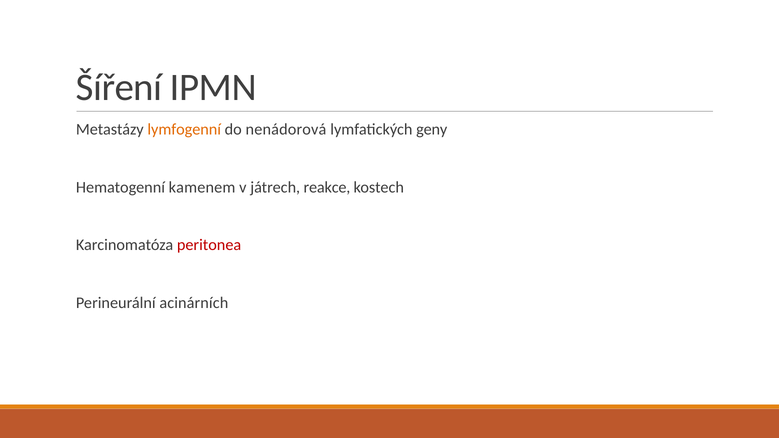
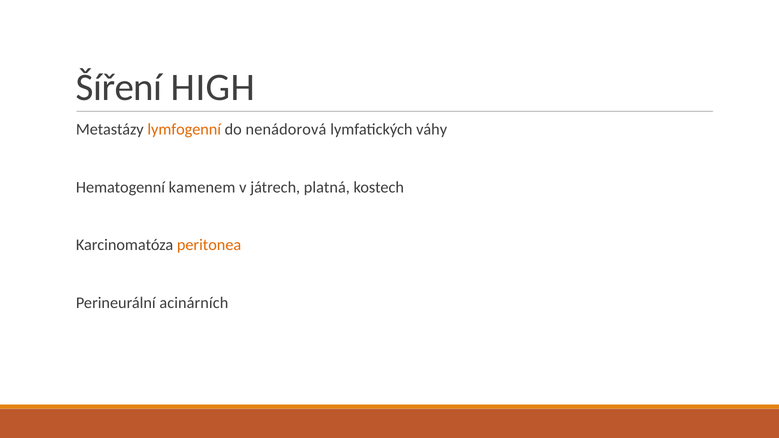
IPMN: IPMN -> HIGH (213, 87)
geny: geny -> váhy (432, 130)
reakce: reakce -> platná (327, 187)
peritonea colour: red -> orange (209, 245)
